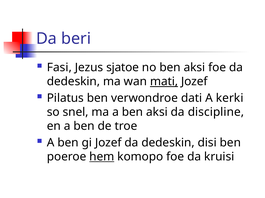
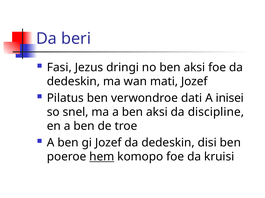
sjatoe: sjatoe -> dringi (123, 68)
mati underline: present -> none (164, 82)
kerki: kerki -> inisei (230, 98)
